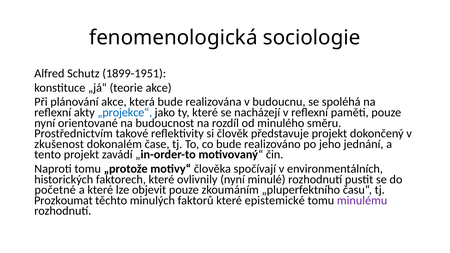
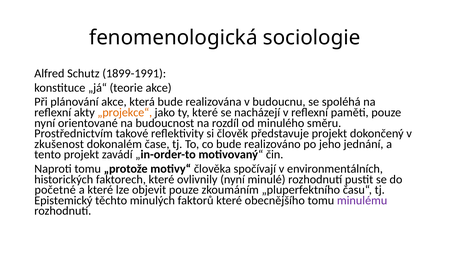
1899-1951: 1899-1951 -> 1899-1991 (134, 73)
„projekce“ colour: blue -> orange (125, 113)
Prozkoumat: Prozkoumat -> Epistemický (63, 200)
epistemické: epistemické -> obecnějšího (275, 200)
